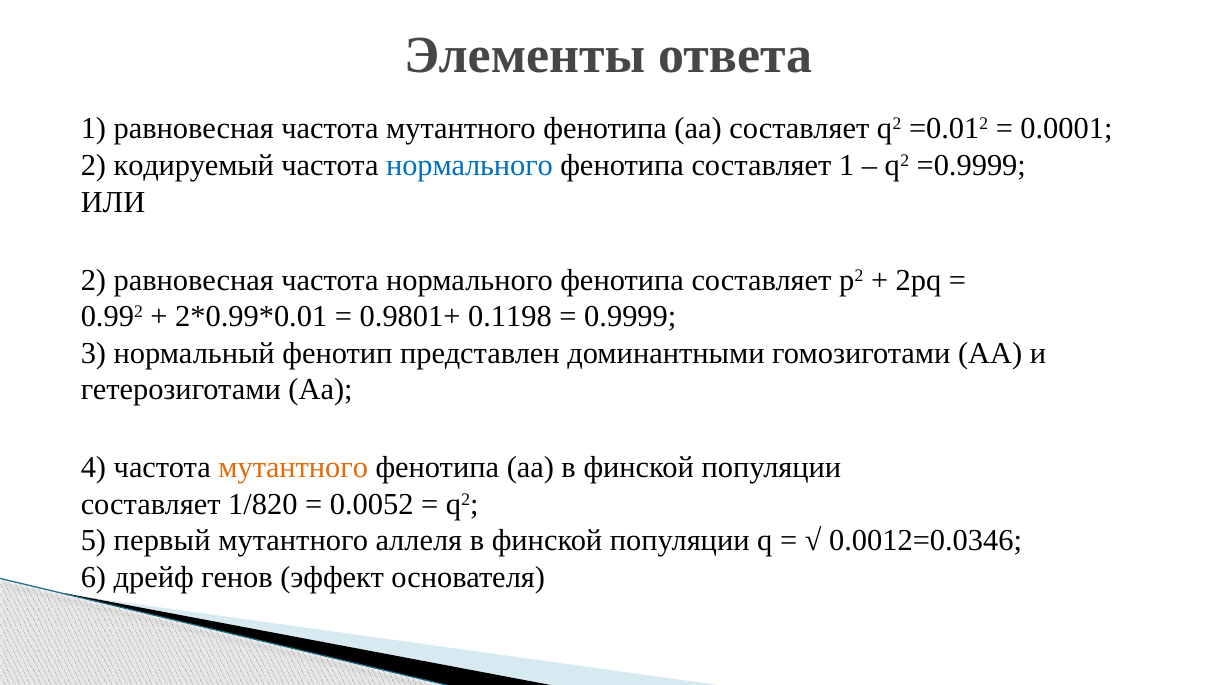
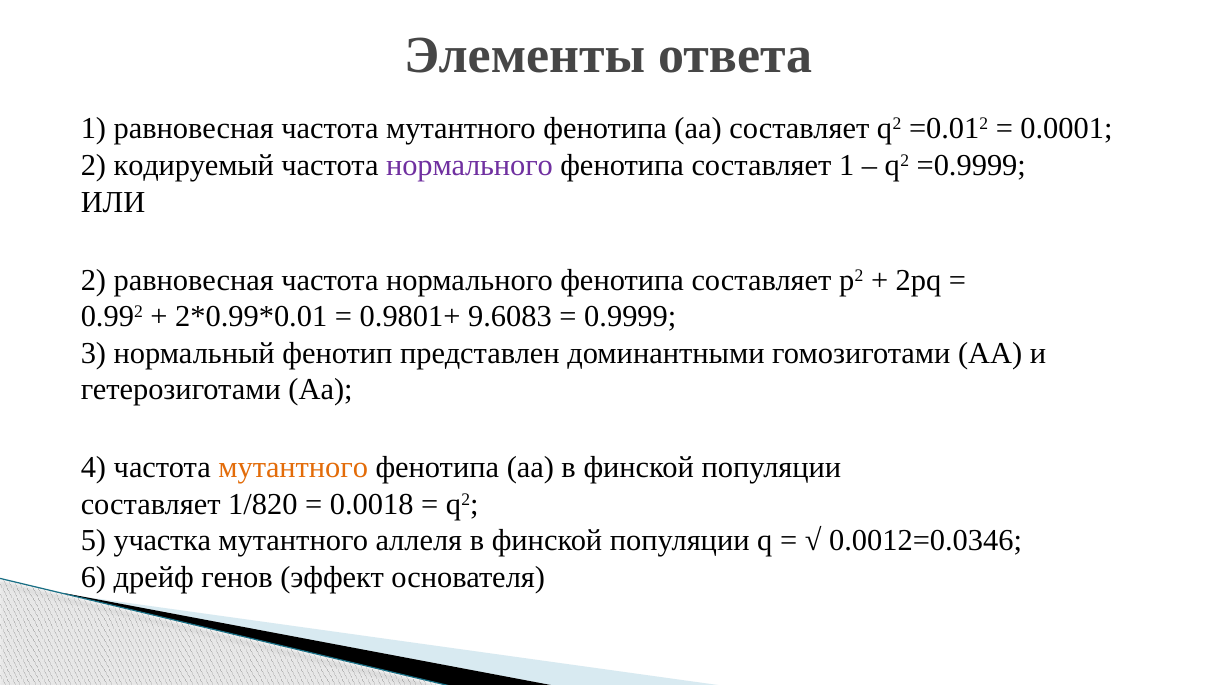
нормального colour: blue -> purple (470, 165)
0.1198: 0.1198 -> 9.6083 (510, 316)
0.0052: 0.0052 -> 0.0018 (372, 504)
первый: первый -> участка (162, 541)
